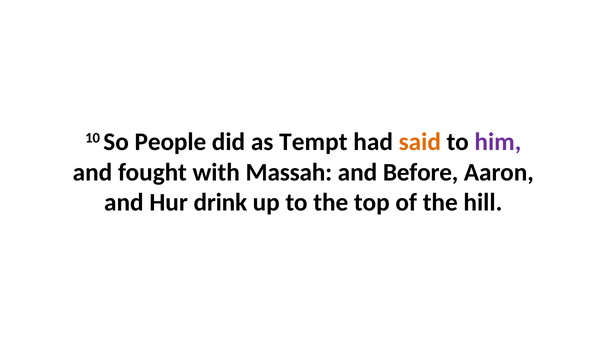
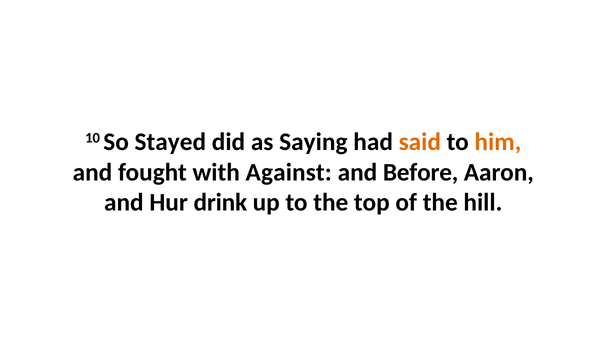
People: People -> Stayed (170, 142)
Tempt: Tempt -> Saying (313, 142)
him colour: purple -> orange (498, 142)
Massah: Massah -> Against (289, 172)
